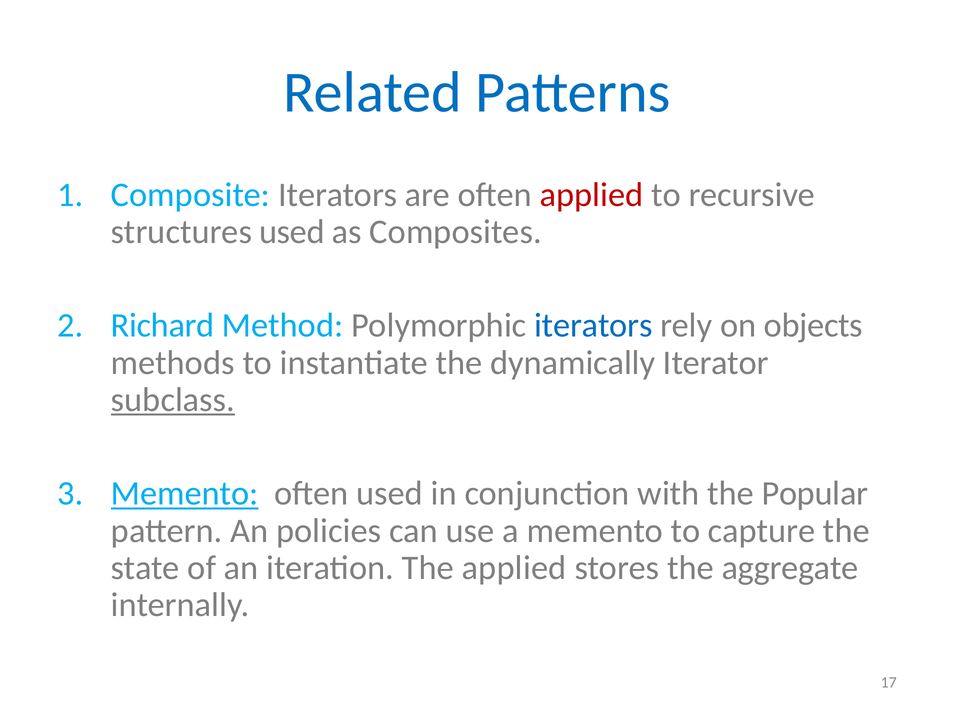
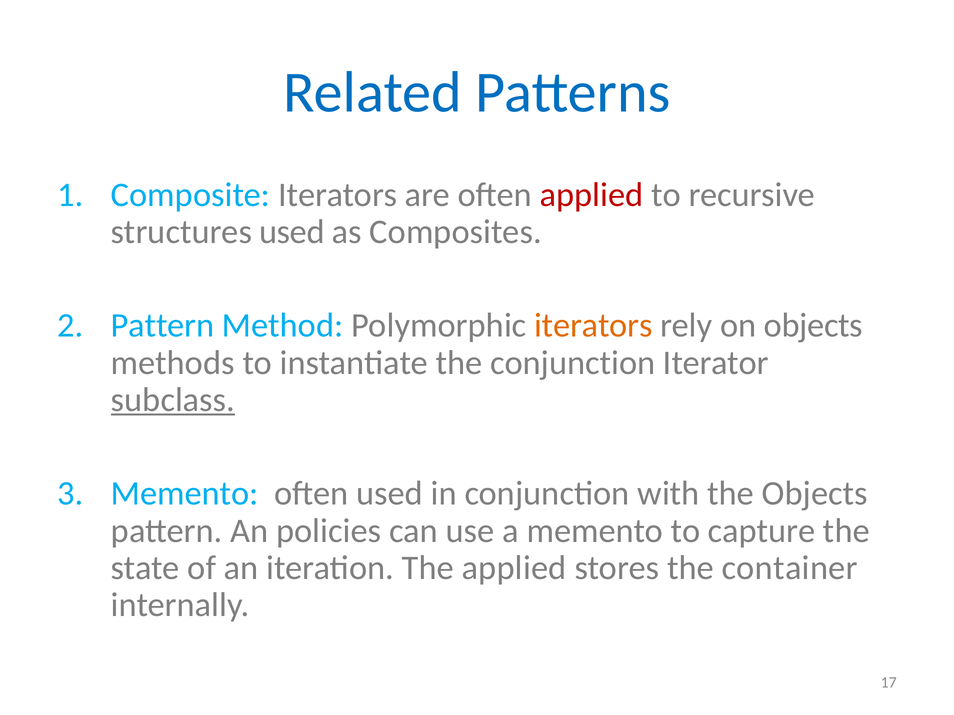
Richard: Richard -> Pattern (163, 326)
iterators colour: blue -> orange (593, 326)
the dynamically: dynamically -> conjunction (573, 363)
Memento underline: present -> none (185, 494)
the Popular: Popular -> Objects (815, 494)
aggregate: aggregate -> container (790, 568)
